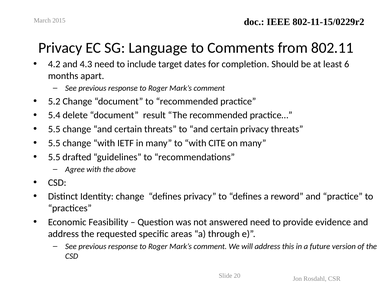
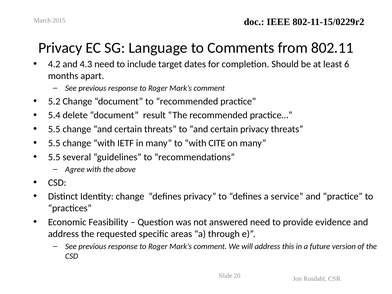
drafted: drafted -> several (77, 157)
reword: reword -> service (287, 196)
